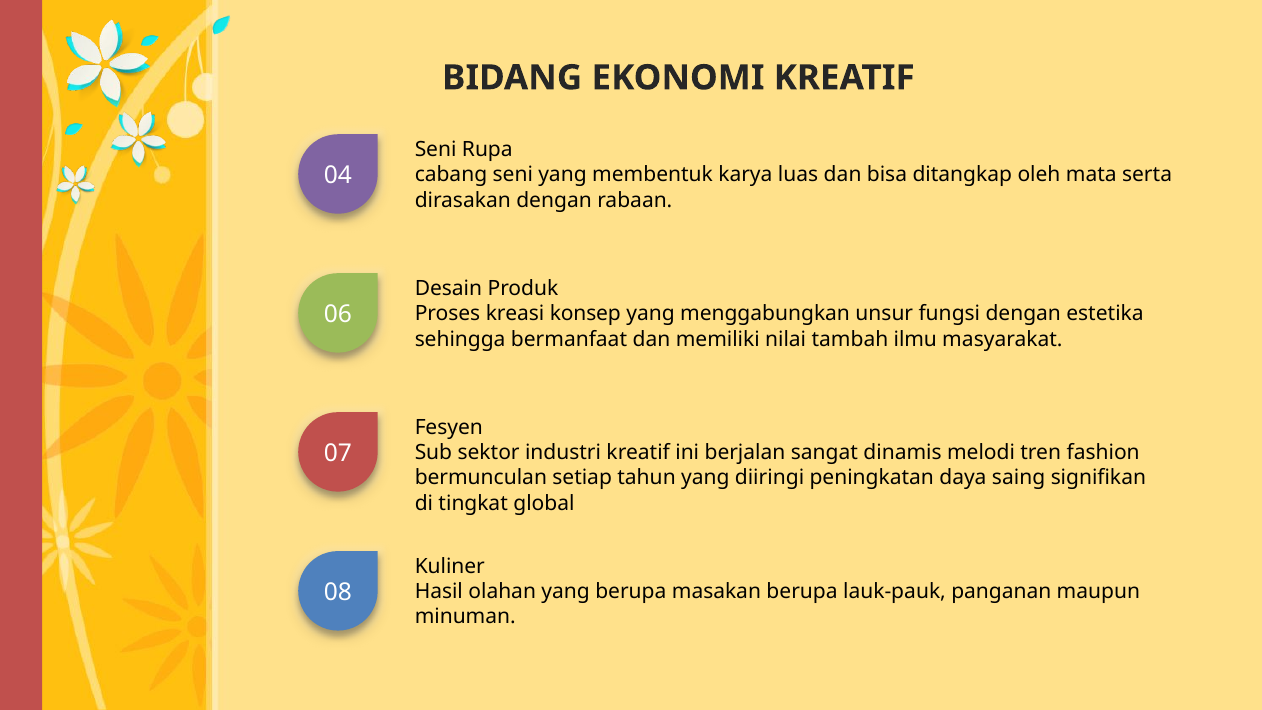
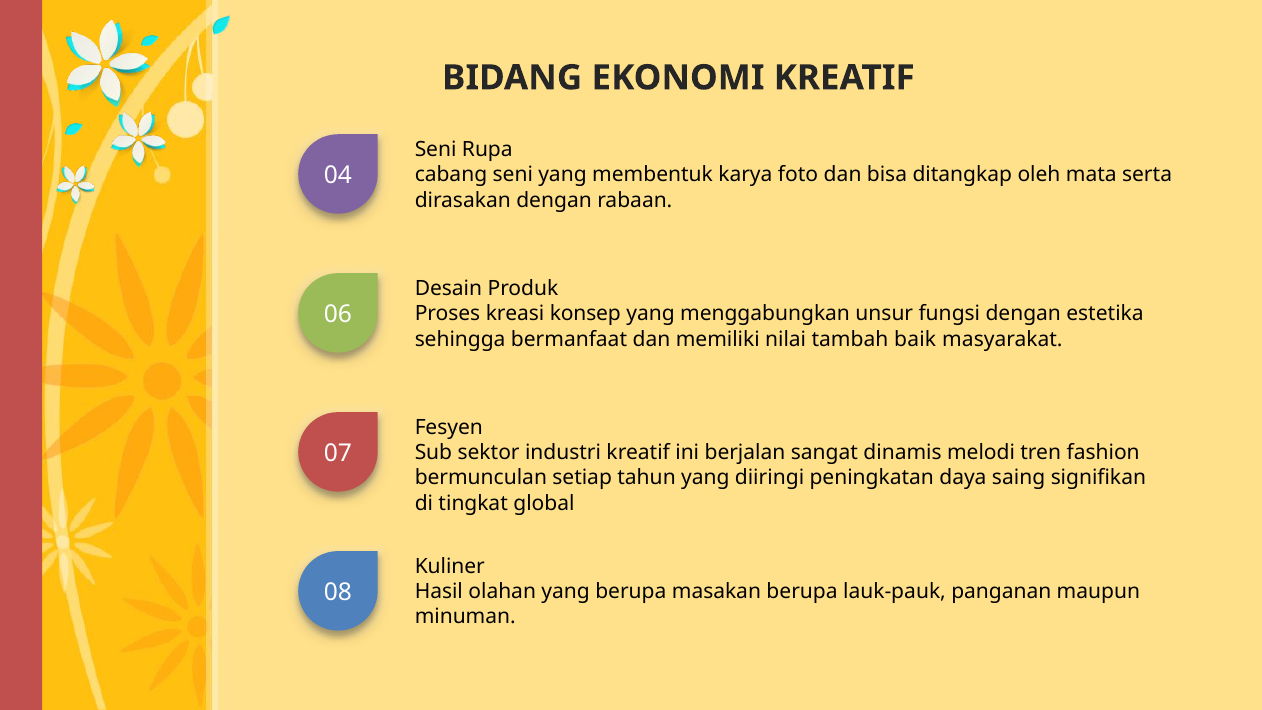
luas: luas -> foto (798, 175)
ilmu: ilmu -> baik (915, 339)
